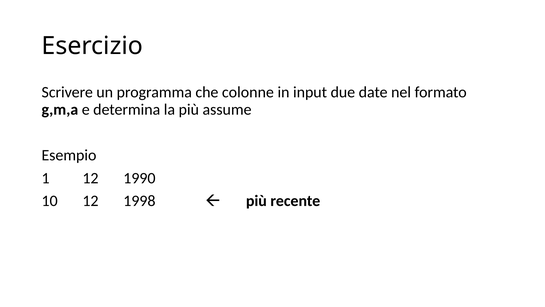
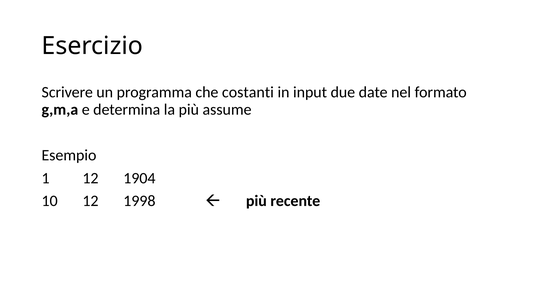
colonne: colonne -> costanti (248, 92)
1990: 1990 -> 1904 (139, 178)
